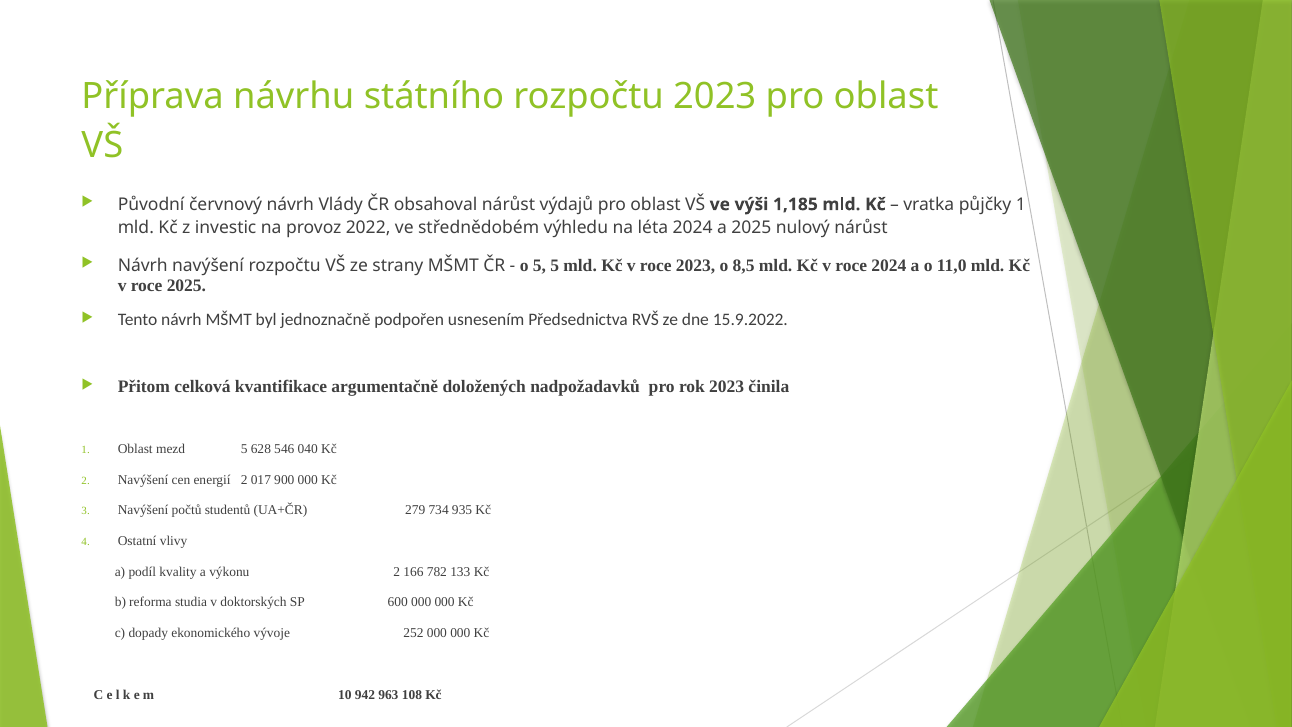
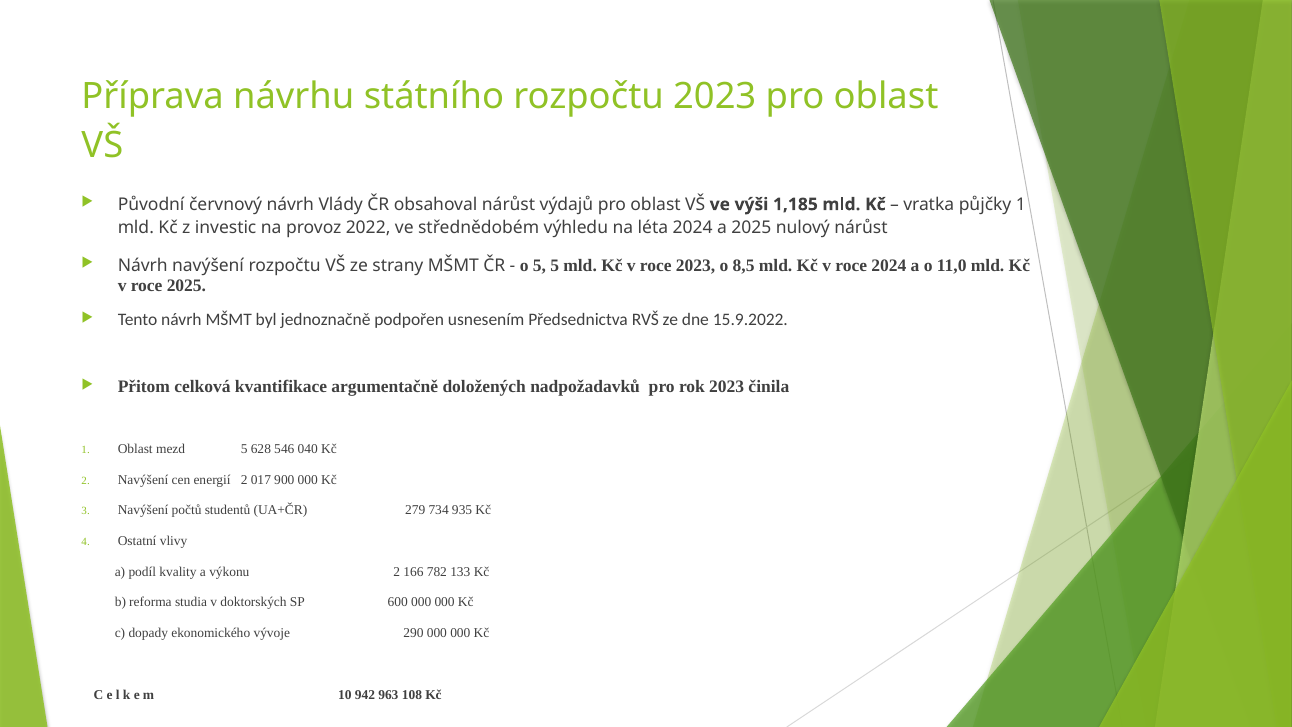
252: 252 -> 290 (413, 632)
